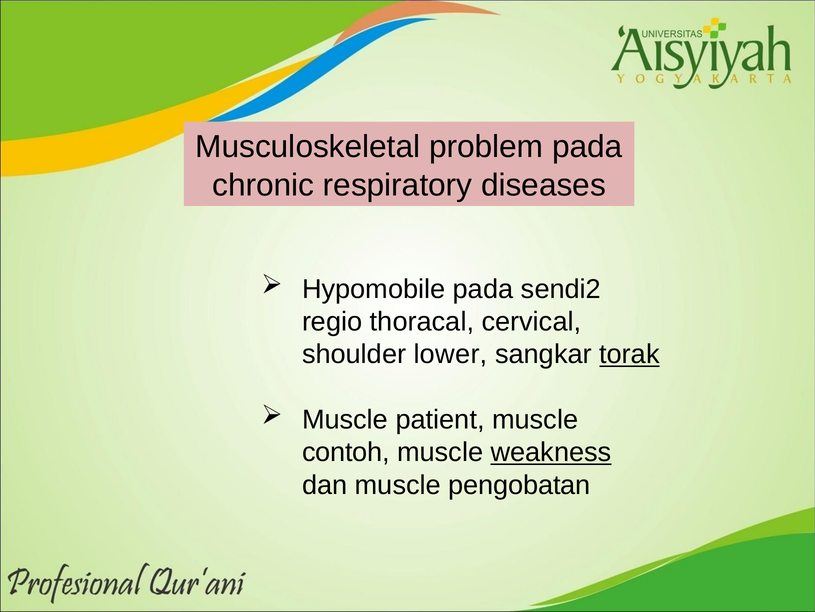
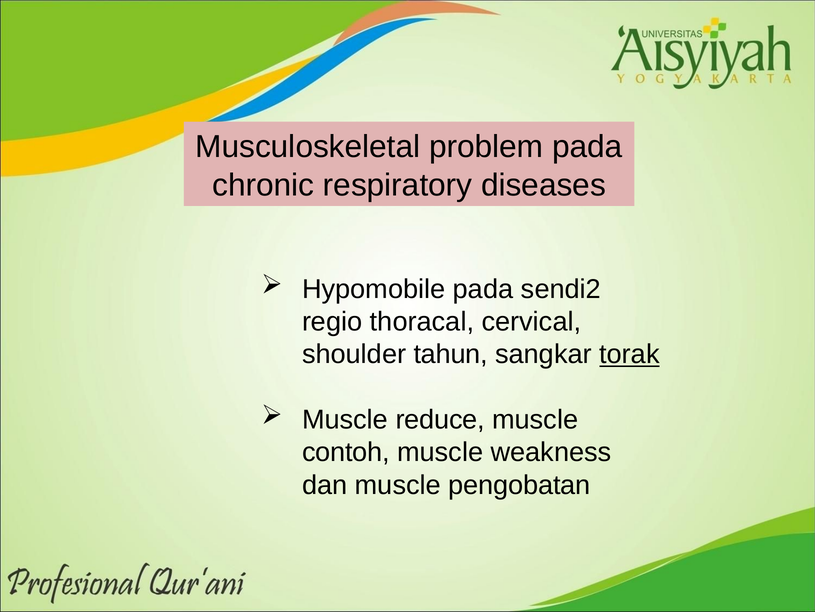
lower: lower -> tahun (451, 354)
patient: patient -> reduce (440, 419)
weakness underline: present -> none (551, 452)
